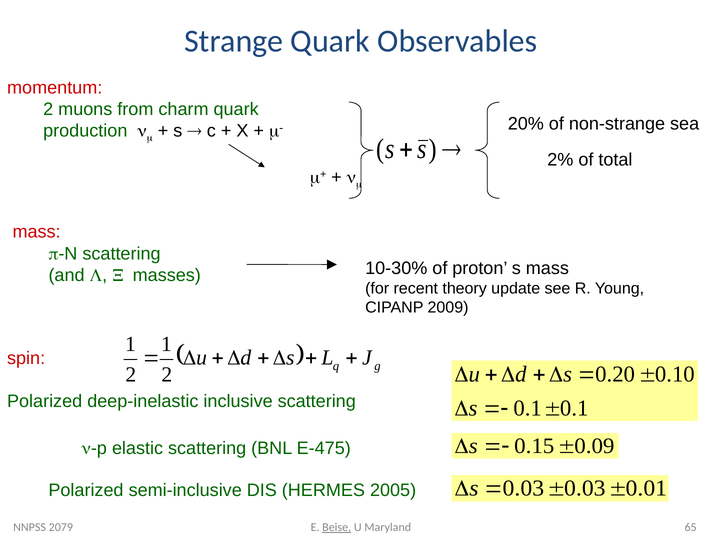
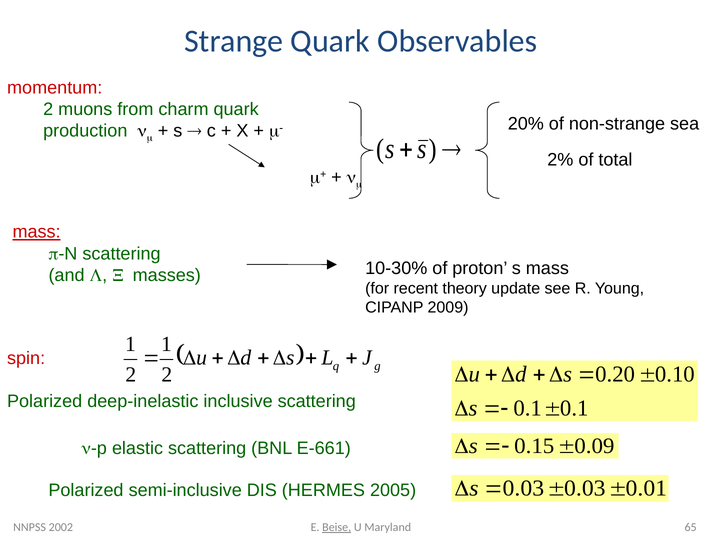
mass underline: none -> present (37, 232)
E-475: E-475 -> E-661 (324, 449)
2079: 2079 -> 2002 (61, 528)
